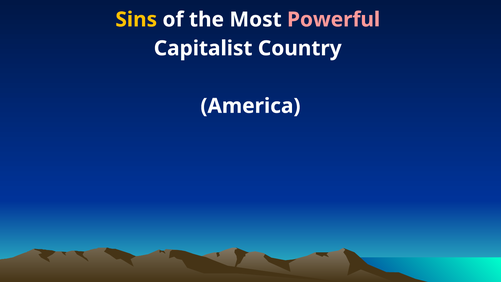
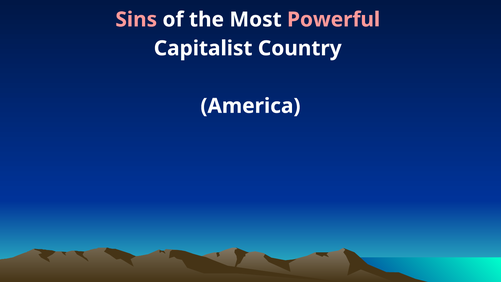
Sins colour: yellow -> pink (136, 20)
